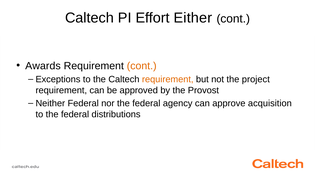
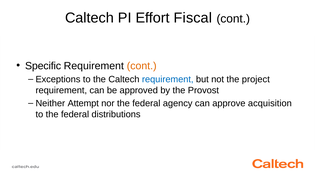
Either: Either -> Fiscal (193, 18)
Awards: Awards -> Specific (43, 66)
requirement colour: orange -> blue (168, 79)
Neither Federal: Federal -> Attempt (83, 103)
